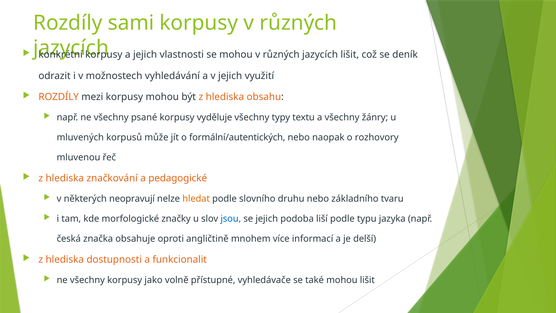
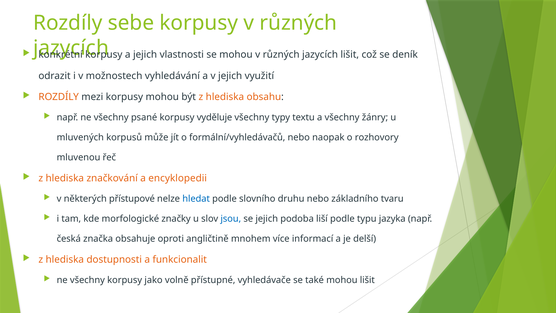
sami: sami -> sebe (131, 23)
formální/autentických: formální/autentických -> formální/vyhledávačů (237, 137)
pedagogické: pedagogické -> encyklopedii (178, 178)
neopravují: neopravují -> přístupové (132, 199)
hledat colour: orange -> blue (196, 199)
